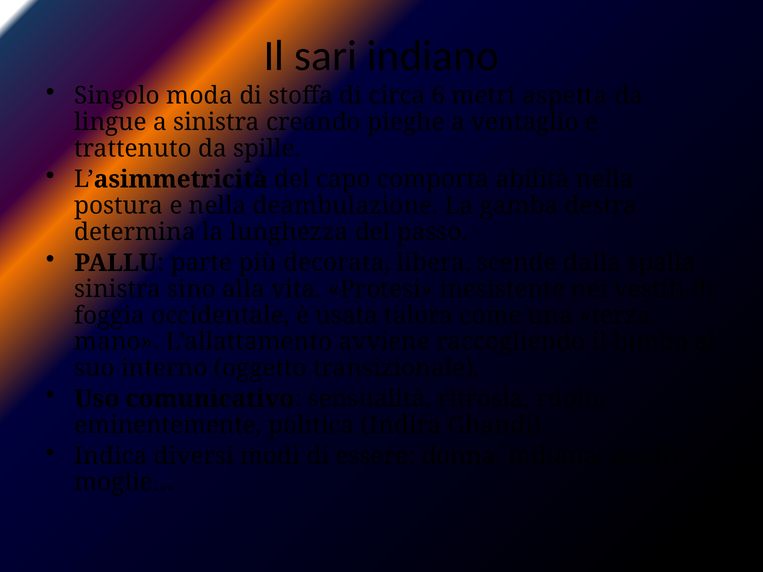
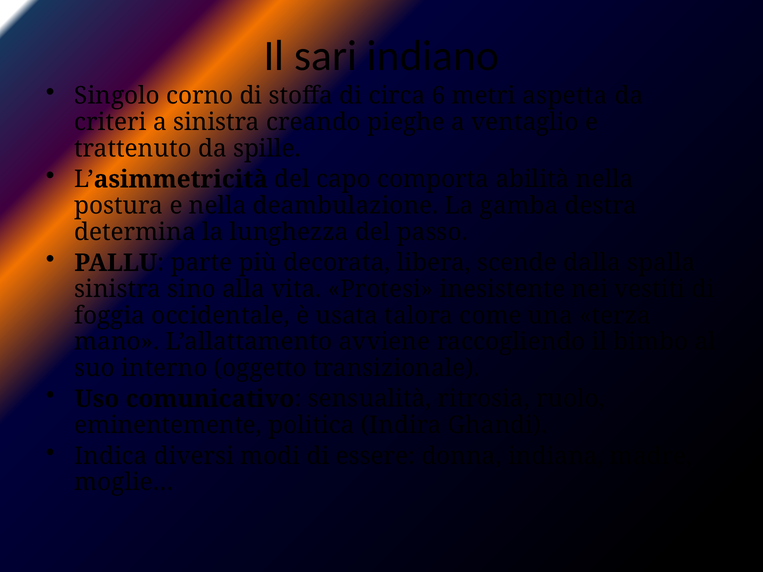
moda: moda -> corno (200, 96)
lingue: lingue -> criteri (111, 122)
